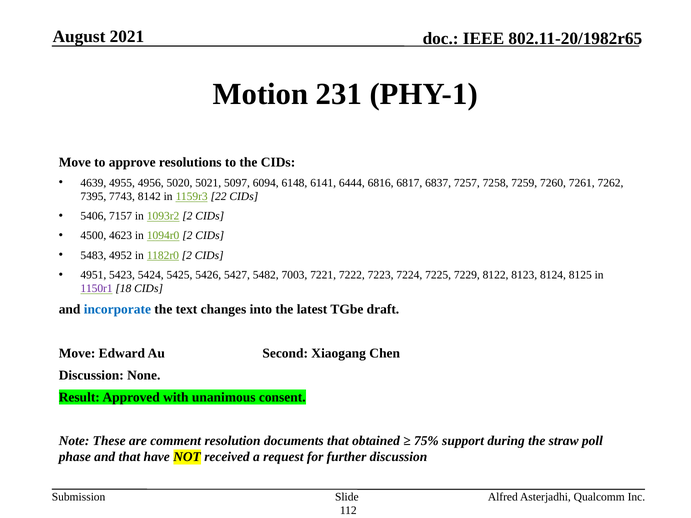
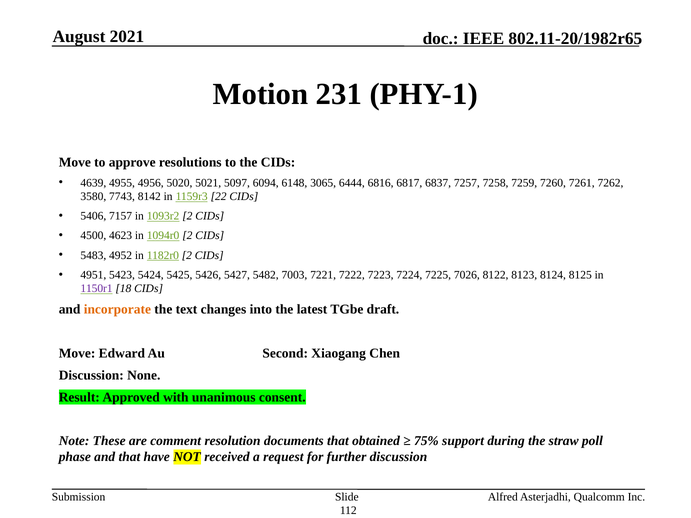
6141: 6141 -> 3065 (323, 183)
7395: 7395 -> 3580 (93, 197)
7229: 7229 -> 7026 (467, 275)
incorporate colour: blue -> orange (117, 310)
